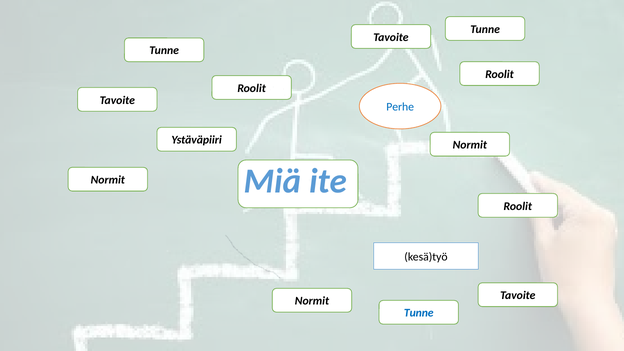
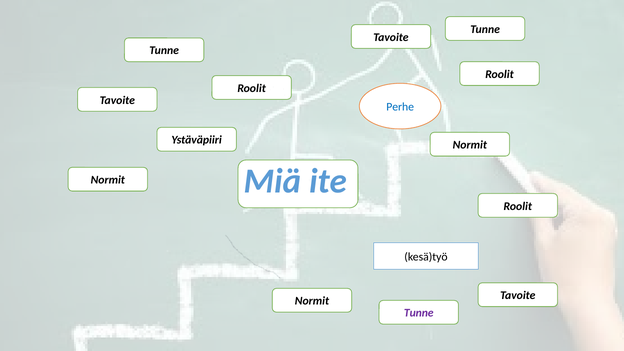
Tunne colour: blue -> purple (419, 313)
